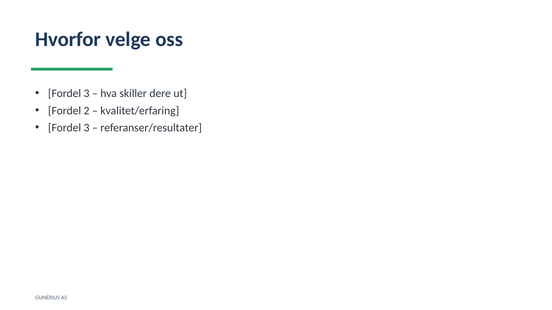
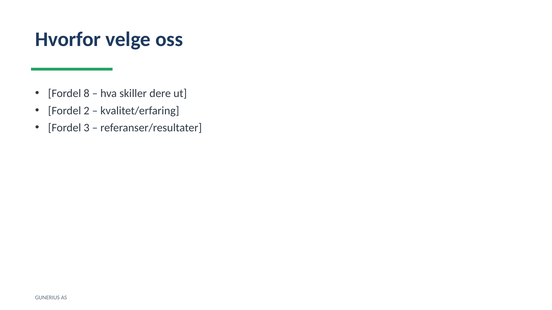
3: 3 -> 8 (87, 93)
